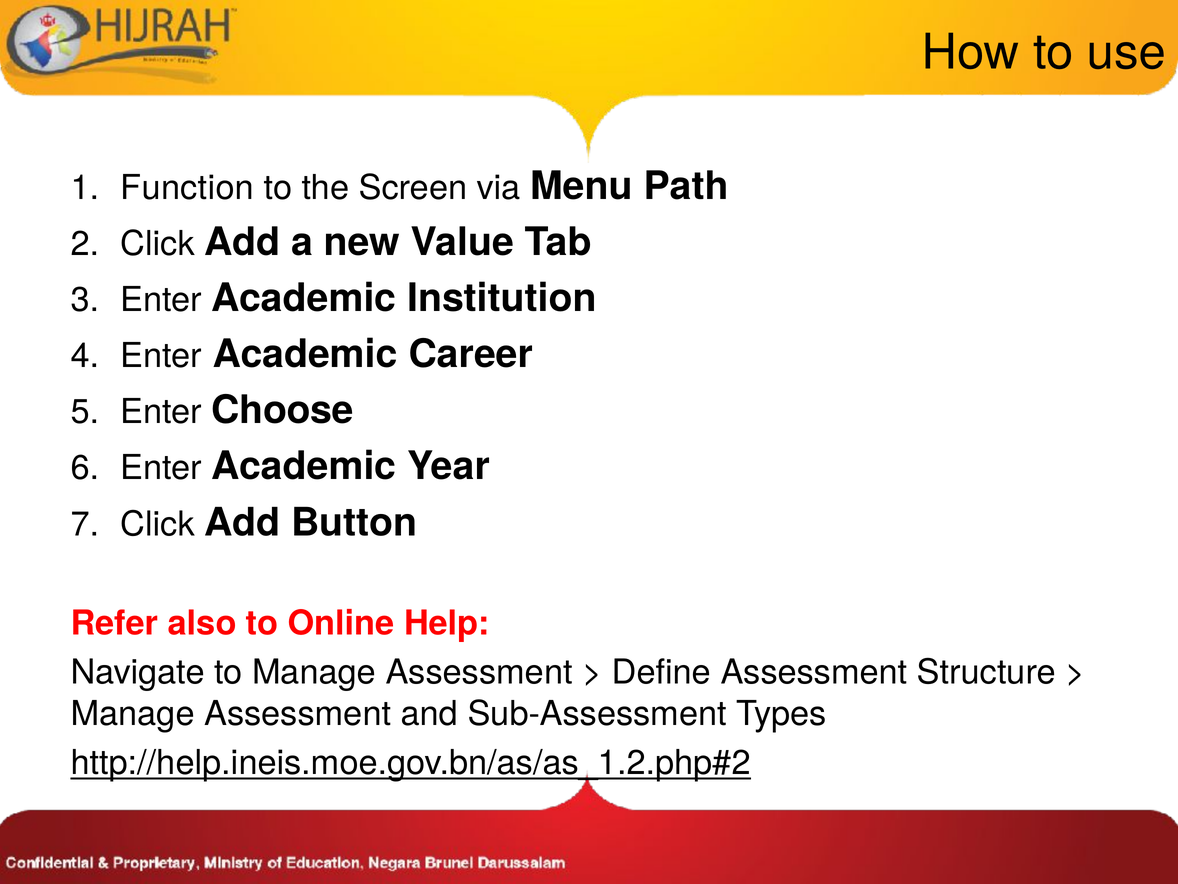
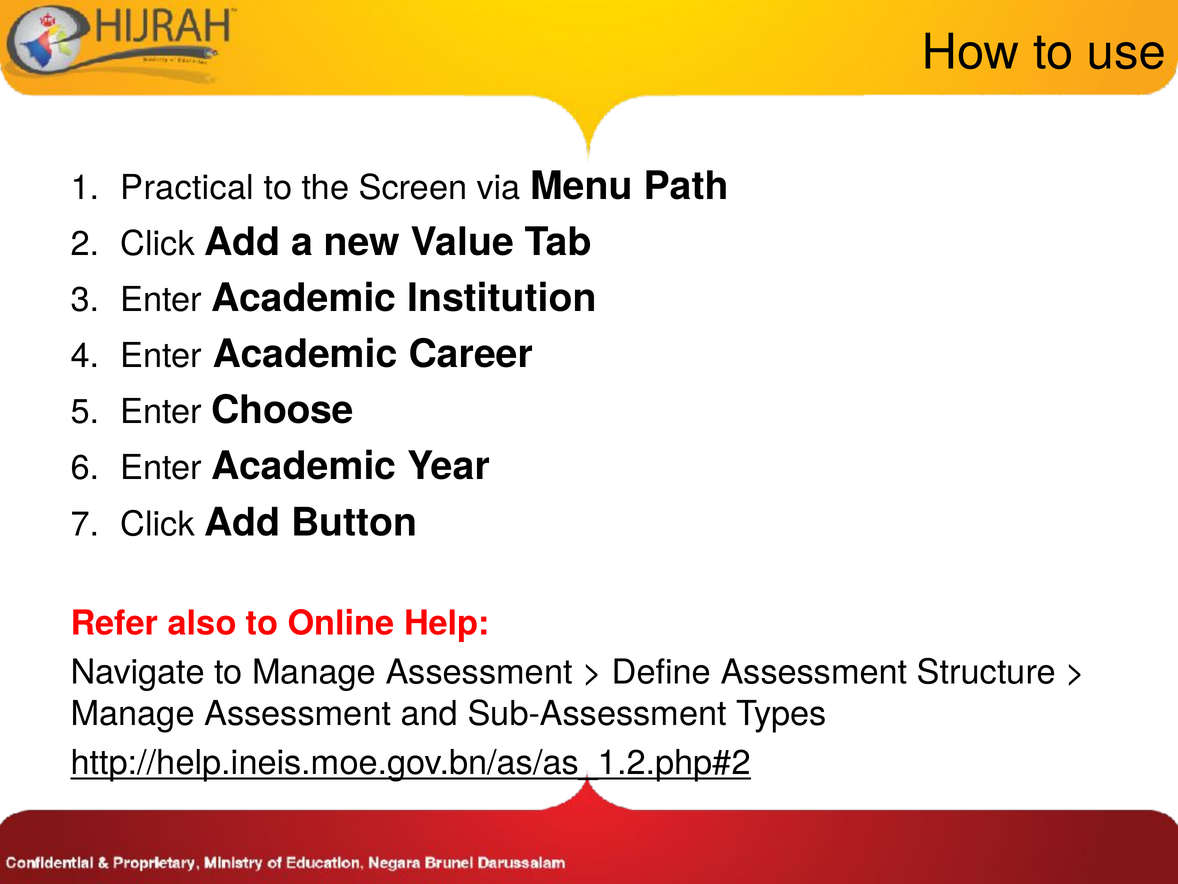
Function: Function -> Practical (187, 188)
